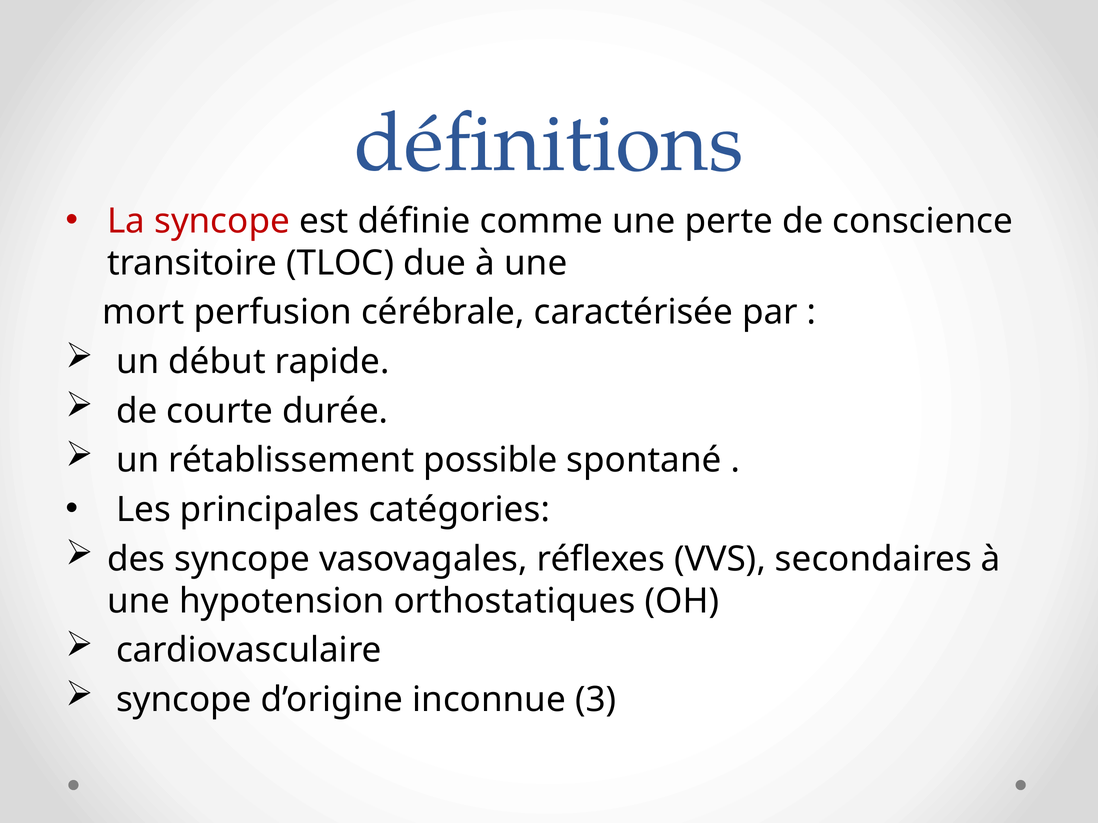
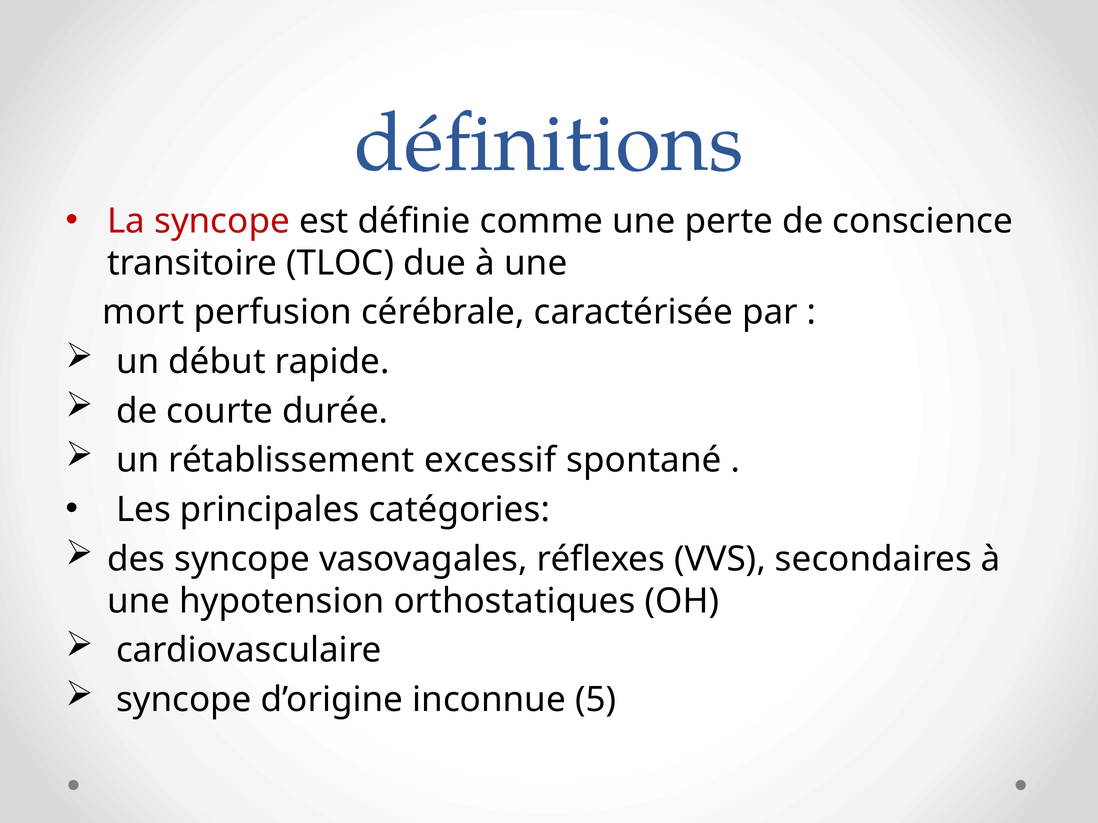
possible: possible -> excessif (490, 461)
3: 3 -> 5 (596, 700)
